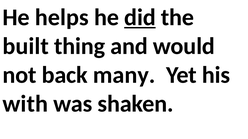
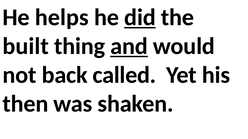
and underline: none -> present (129, 46)
many: many -> called (124, 75)
with: with -> then (25, 104)
